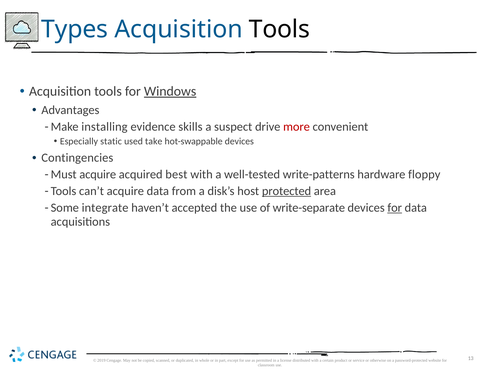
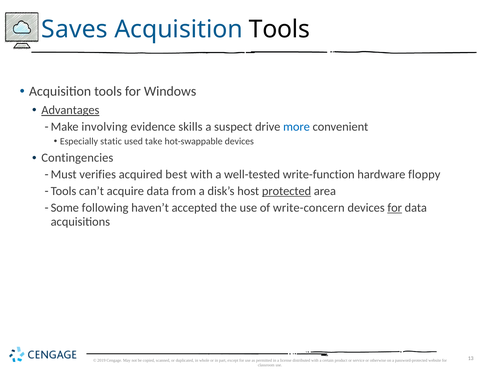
Types: Types -> Saves (75, 29)
Windows underline: present -> none (170, 91)
Advantages underline: none -> present (70, 110)
installing: installing -> involving (104, 127)
more colour: red -> blue (297, 127)
Must acquire: acquire -> verifies (98, 175)
write-patterns: write-patterns -> write-function (319, 175)
integrate: integrate -> following (105, 208)
write-separate: write-separate -> write-concern (309, 208)
